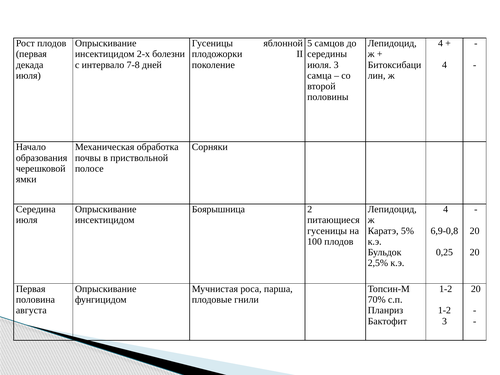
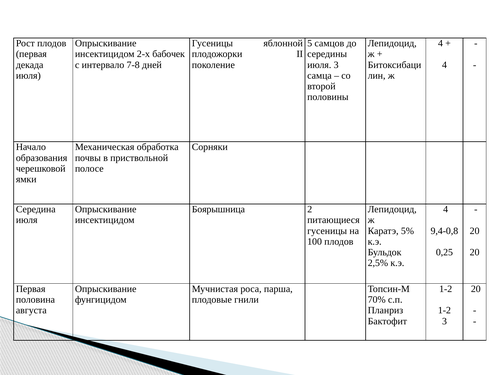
болезни: болезни -> бабочек (169, 54)
6,9-0,8: 6,9-0,8 -> 9,4-0,8 (444, 231)
